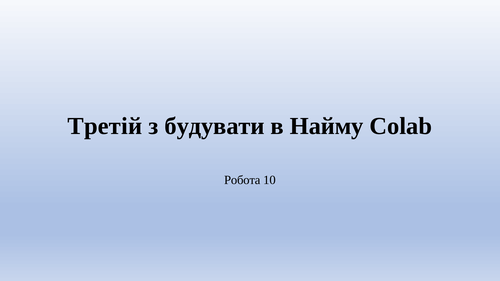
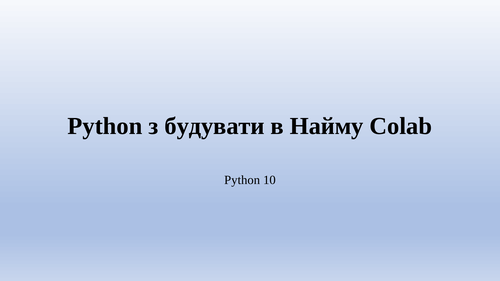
Третій: Третій -> Python (105, 126)
Робота: Робота -> Python (242, 180)
